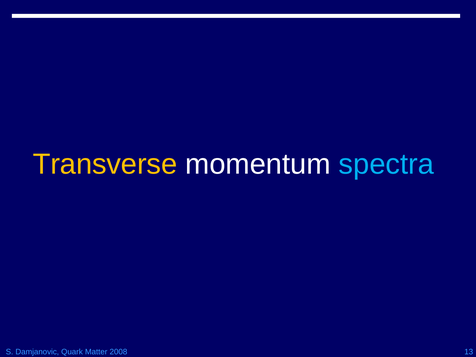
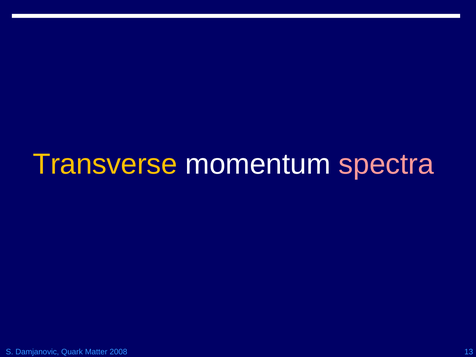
spectra colour: light blue -> pink (386, 164)
